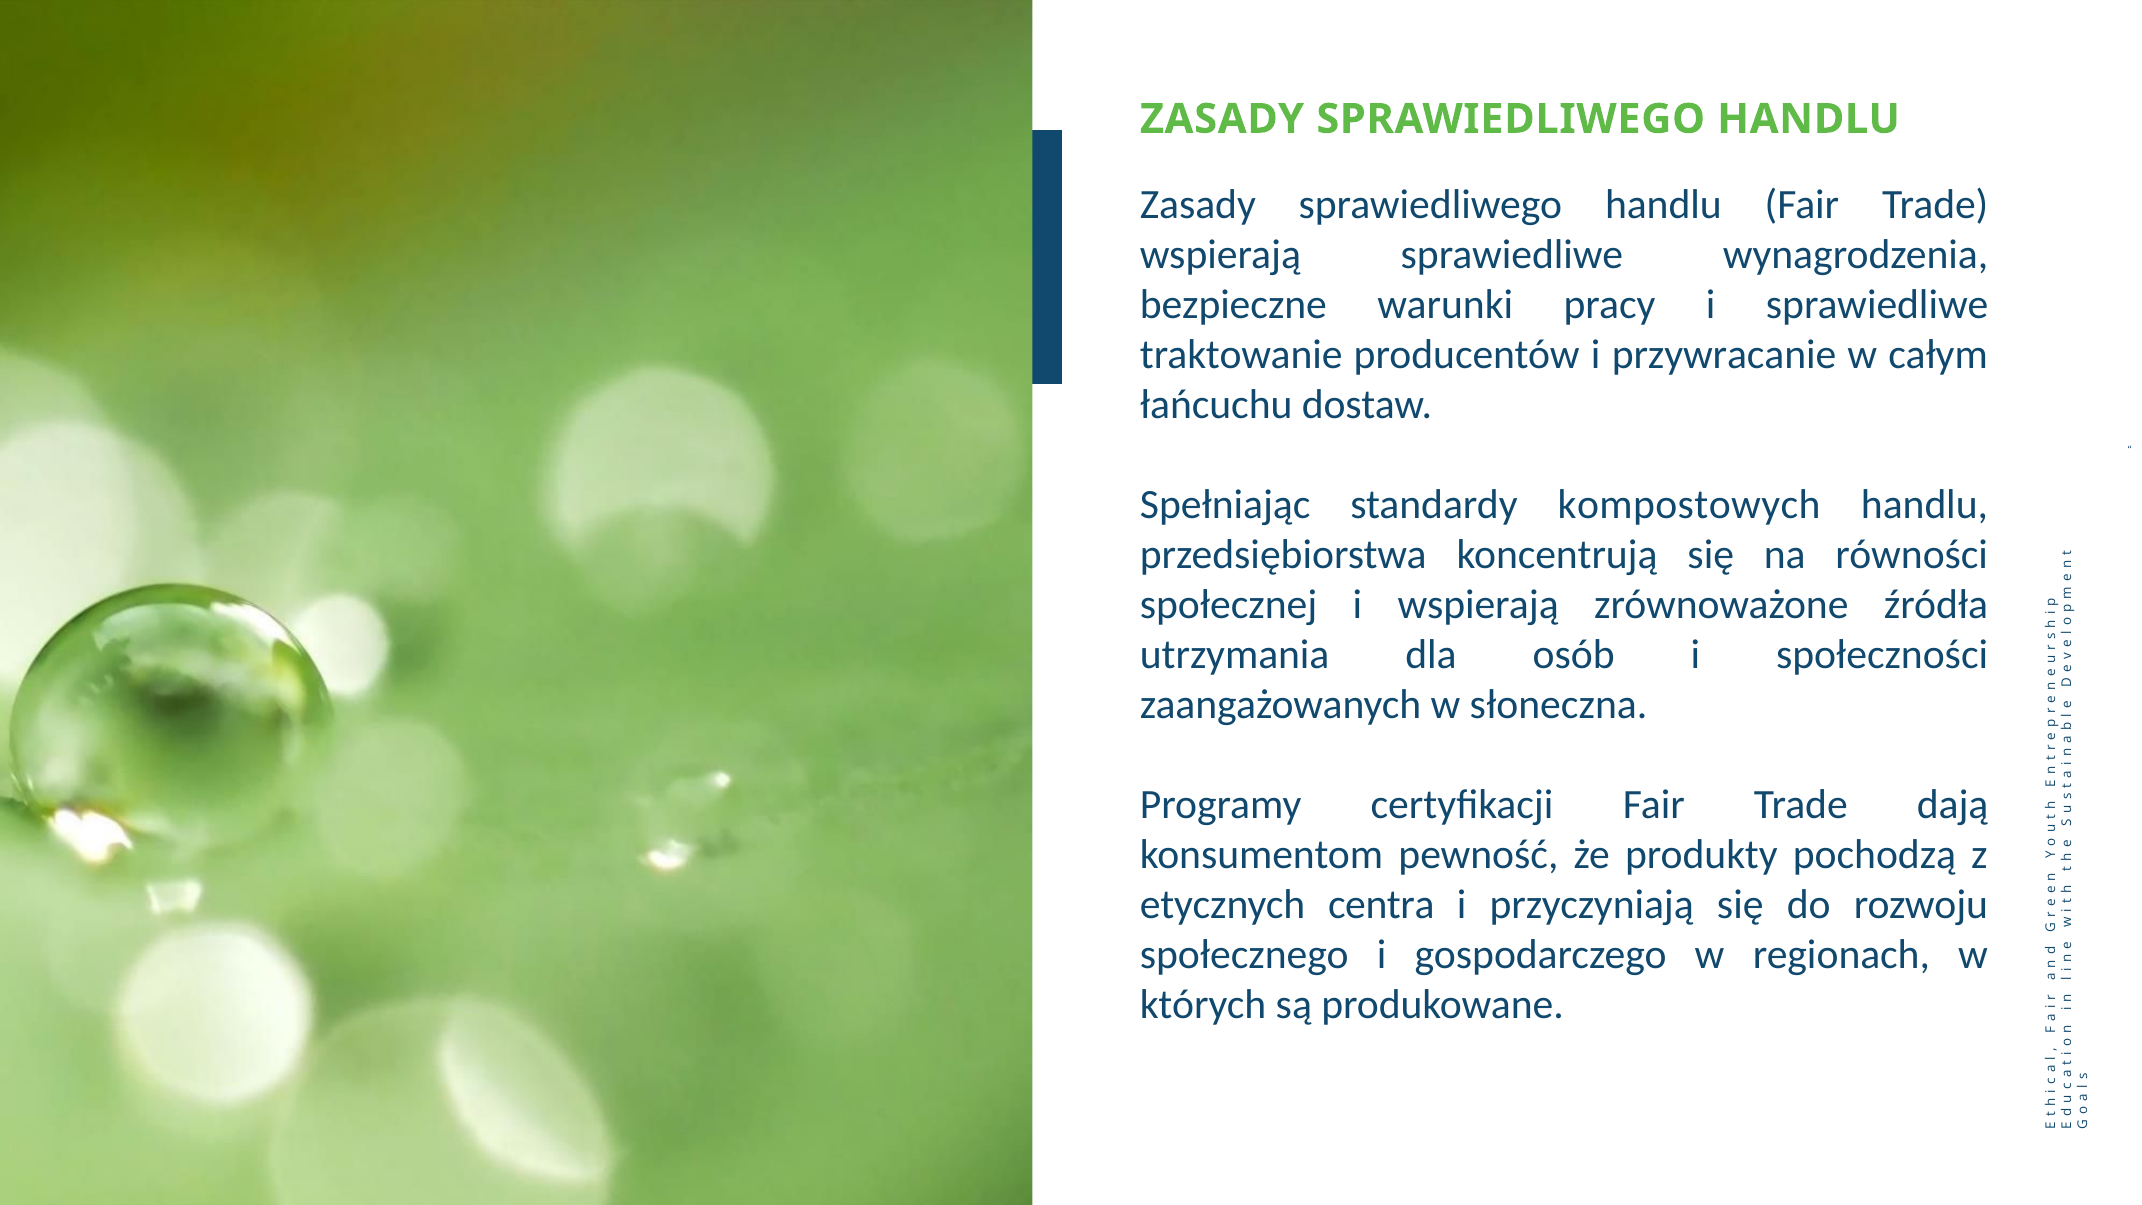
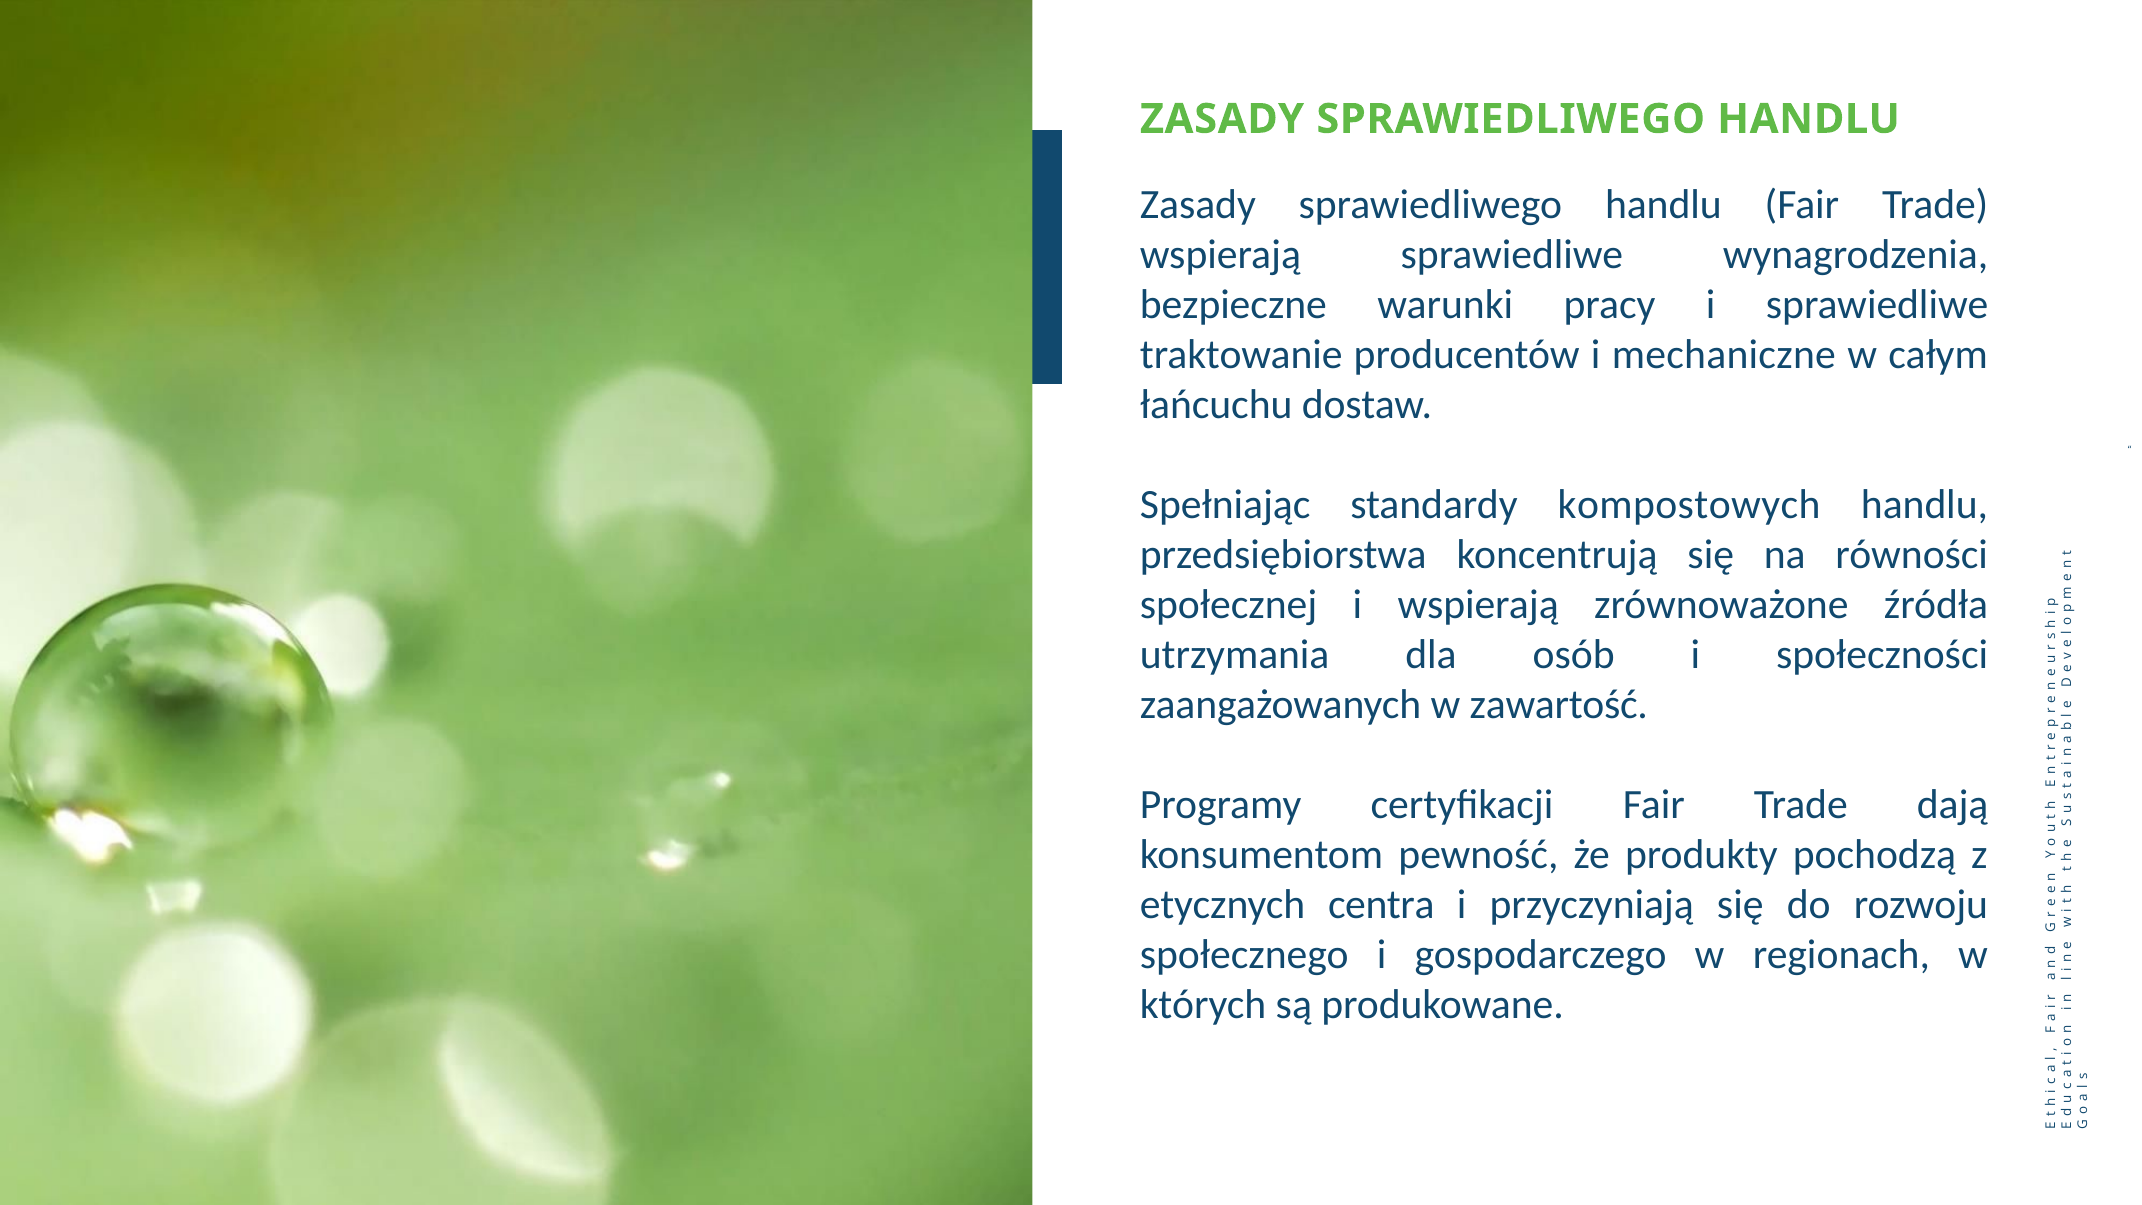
przywracanie: przywracanie -> mechaniczne (1724, 355)
słoneczna: słoneczna -> zawartość (1559, 705)
